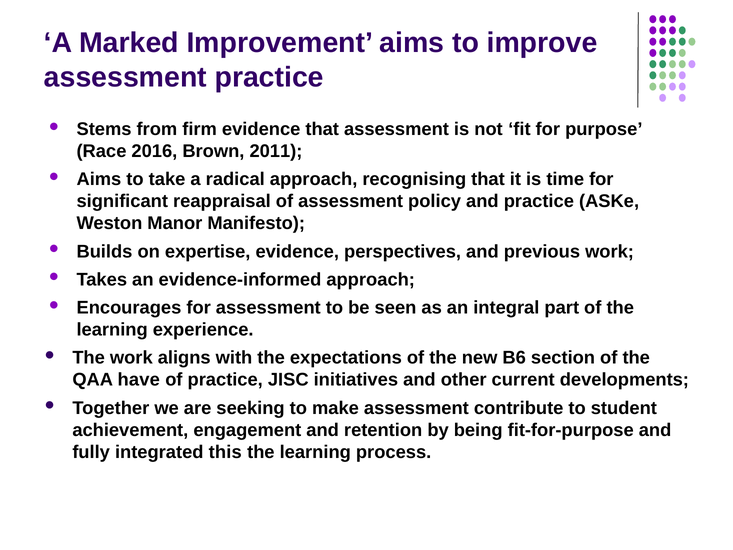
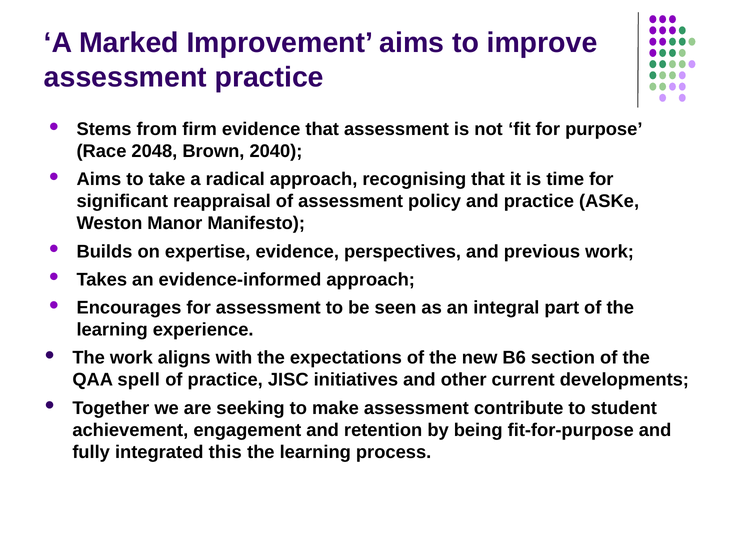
2016: 2016 -> 2048 (154, 151)
2011: 2011 -> 2040 (276, 151)
have: have -> spell (139, 380)
